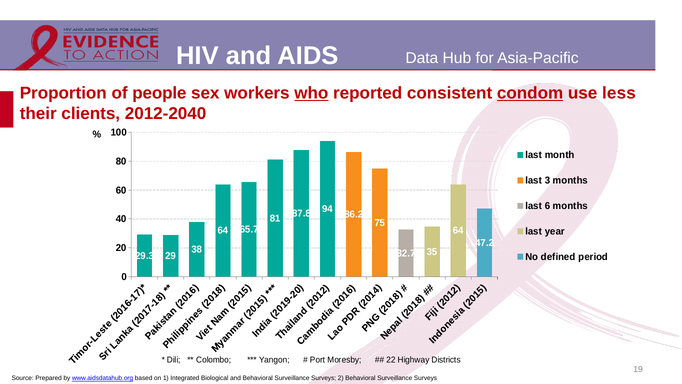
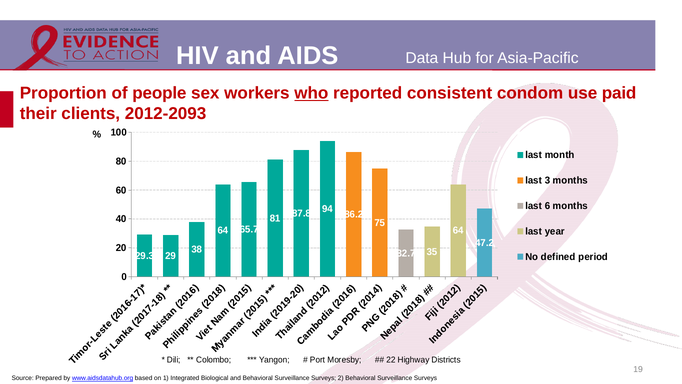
condom underline: present -> none (530, 93)
less: less -> paid (619, 93)
2012-2040: 2012-2040 -> 2012-2093 (166, 113)
